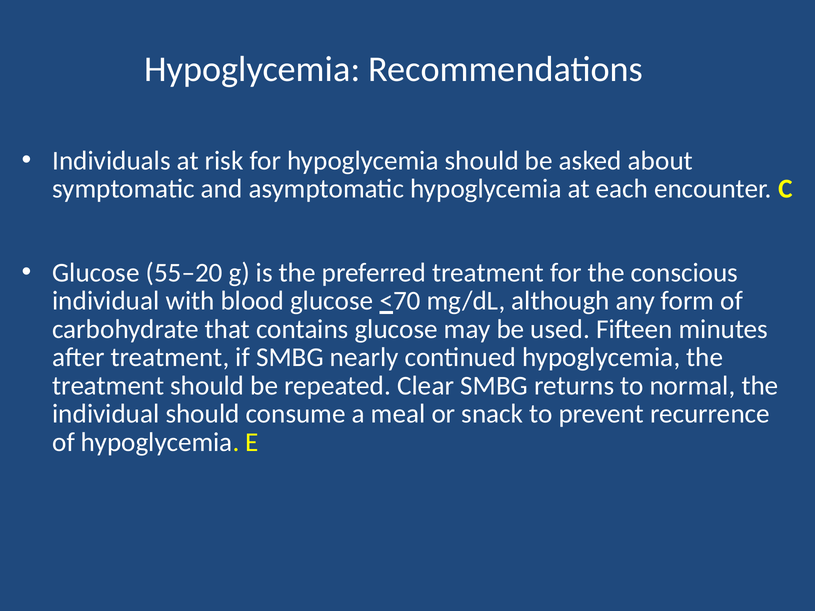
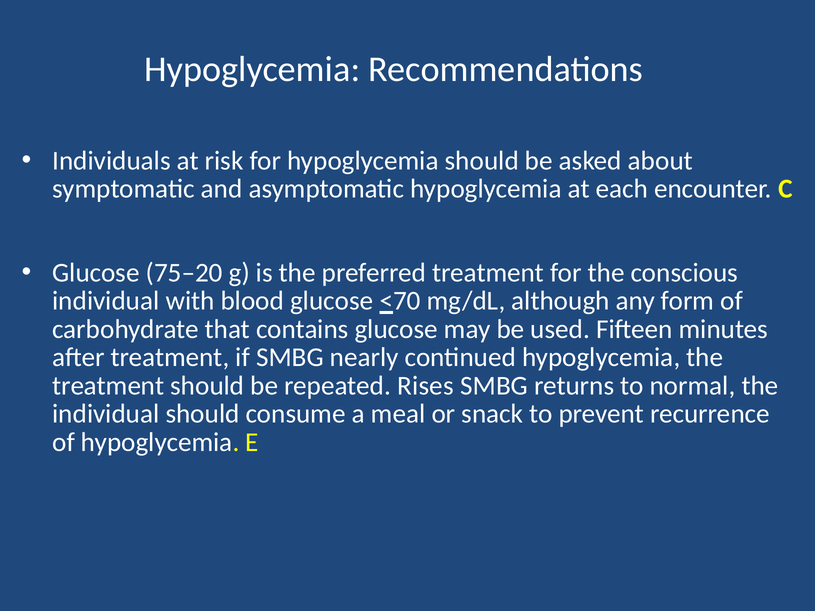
55–20: 55–20 -> 75–20 (184, 273)
Clear: Clear -> Rises (425, 386)
